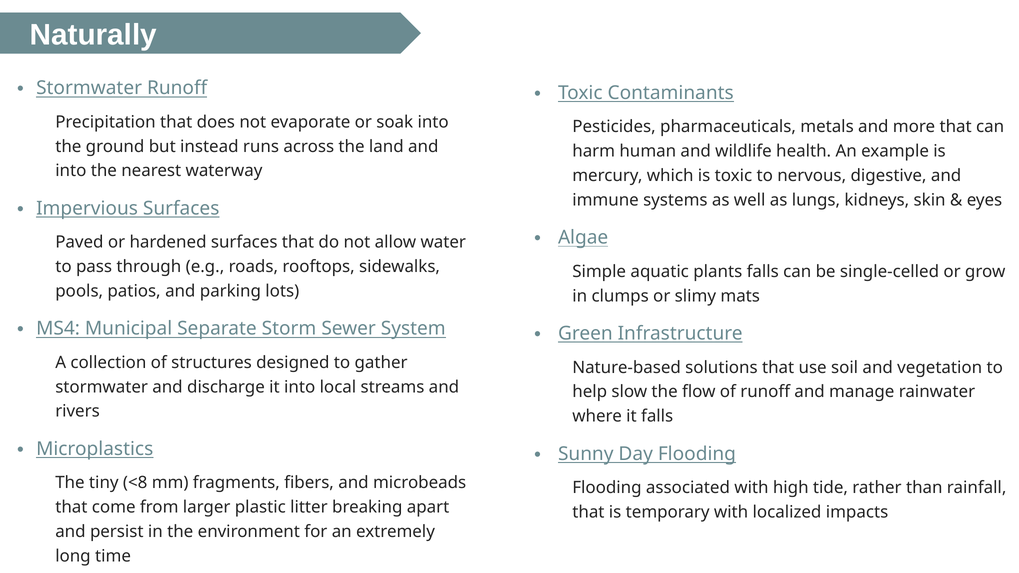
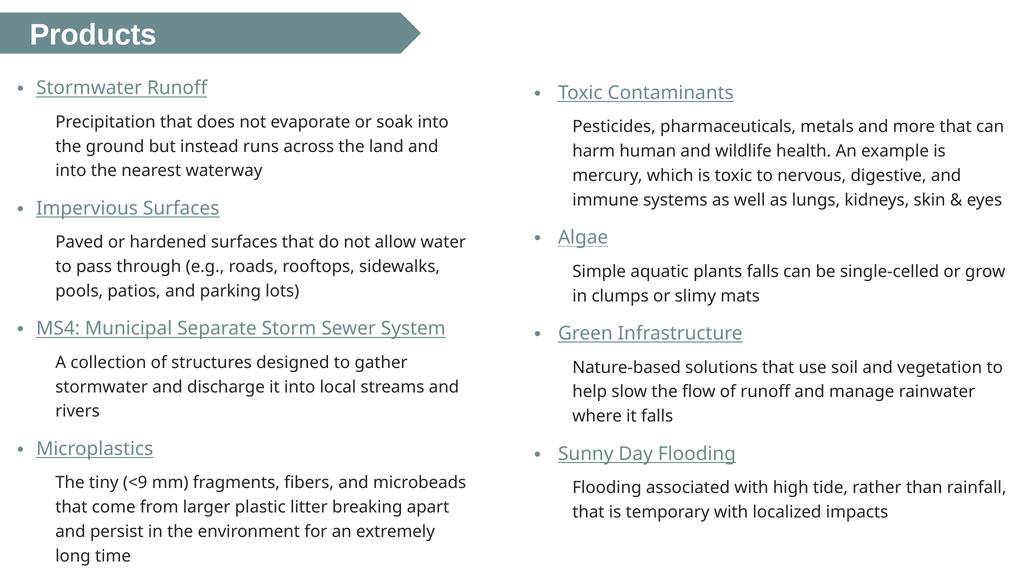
Naturally: Naturally -> Products (93, 35)
<8: <8 -> <9 (135, 483)
